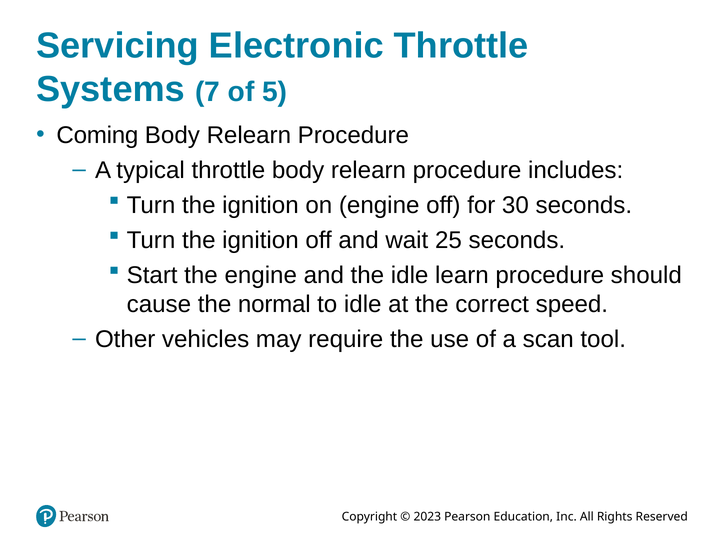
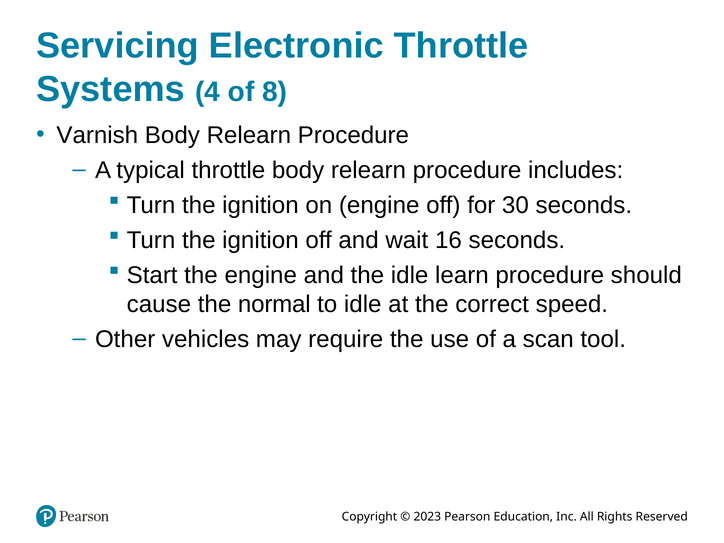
7: 7 -> 4 (208, 92)
5: 5 -> 8 (275, 92)
Coming: Coming -> Varnish (97, 135)
25: 25 -> 16 (448, 240)
